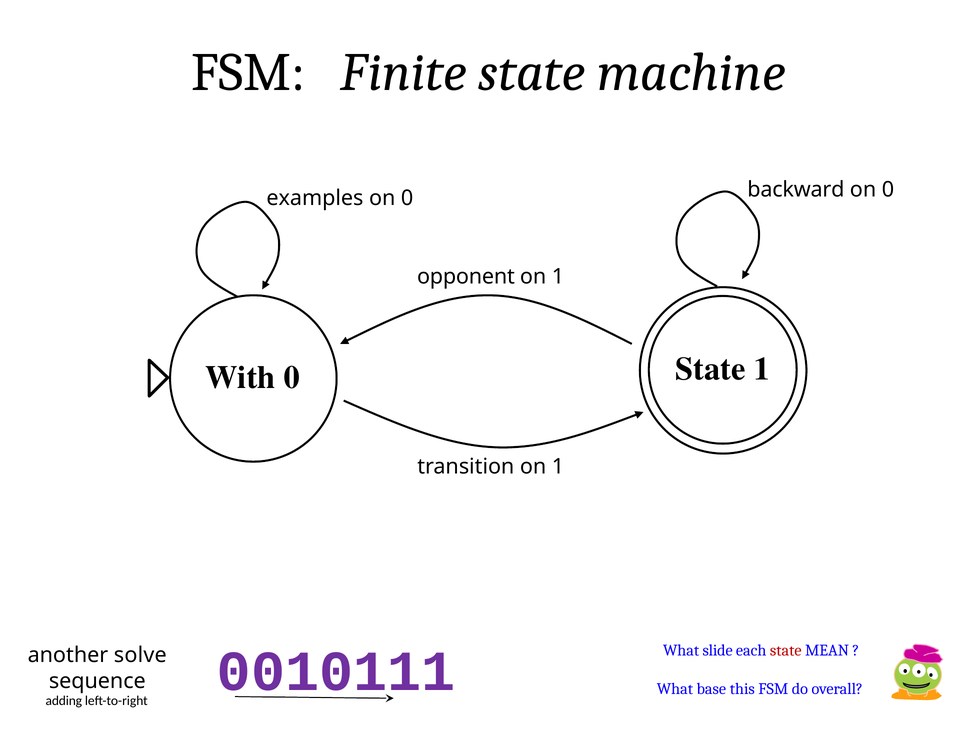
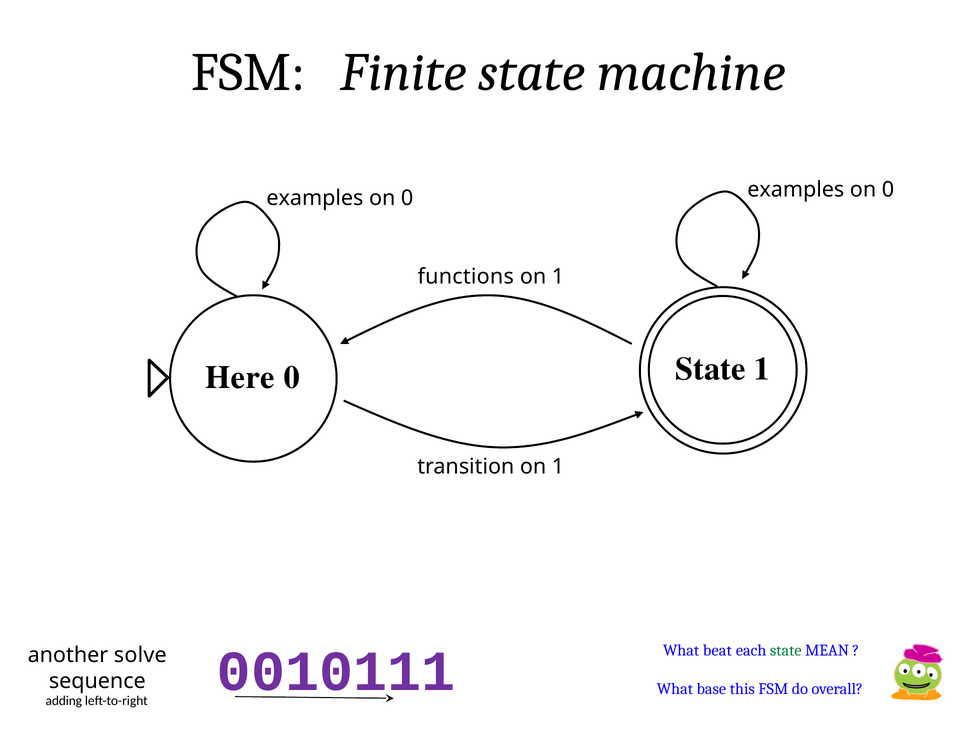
backward: backward -> examples (796, 189)
opponent: opponent -> functions (466, 277)
With: With -> Here (240, 378)
slide: slide -> beat (717, 651)
state colour: red -> green (786, 651)
